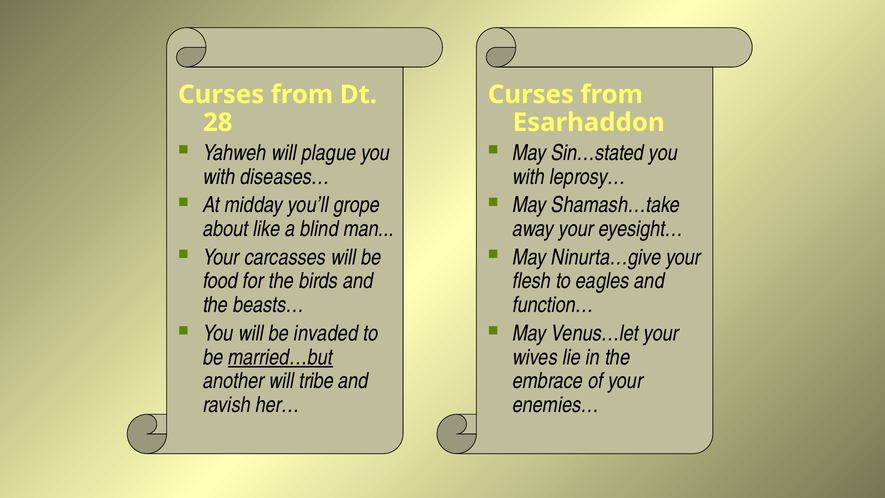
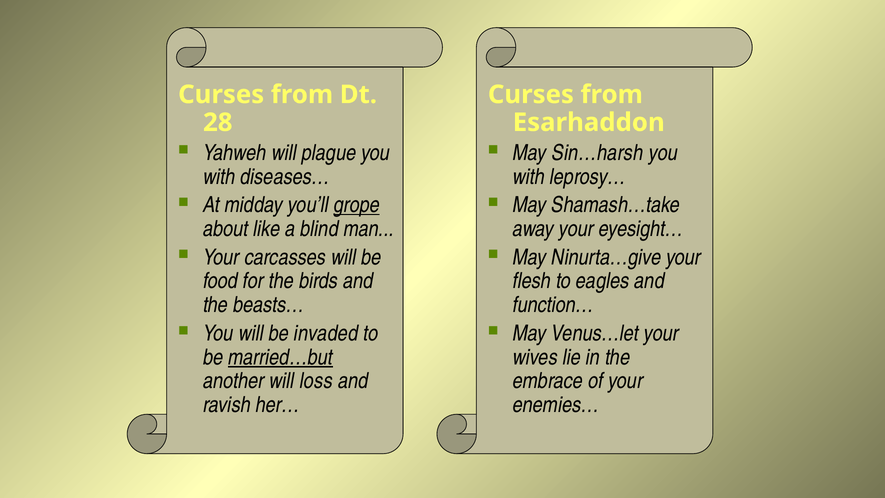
Sin…stated: Sin…stated -> Sin…harsh (598, 153)
grope underline: none -> present (357, 205)
tribe: tribe -> loss (316, 381)
